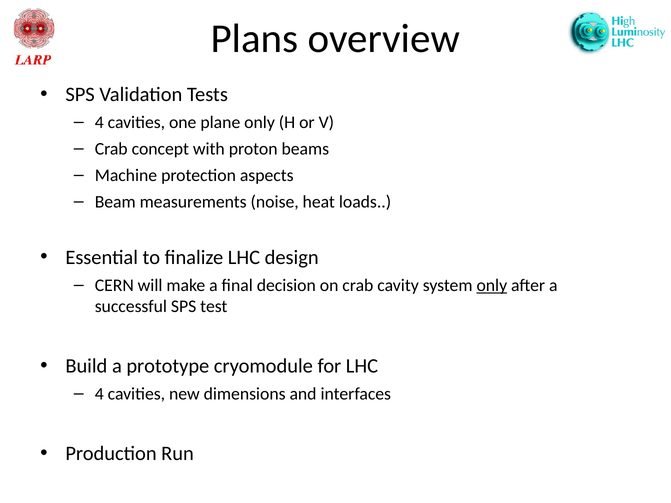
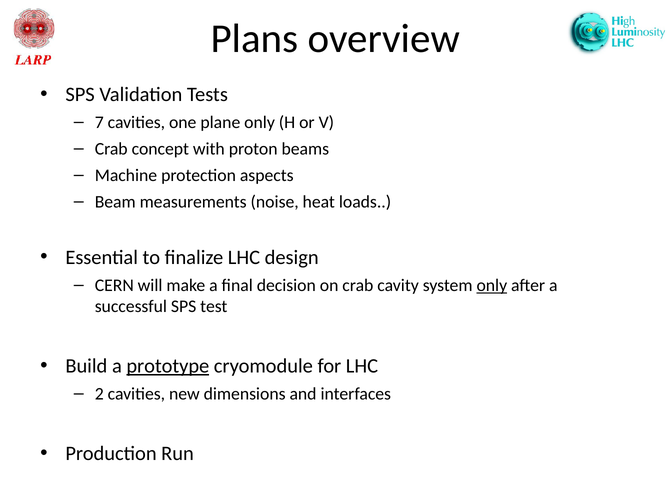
4: 4 -> 7 (99, 122)
prototype underline: none -> present (168, 366)
4: 4 -> 2 (99, 394)
